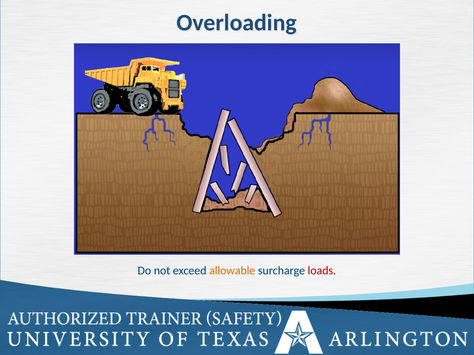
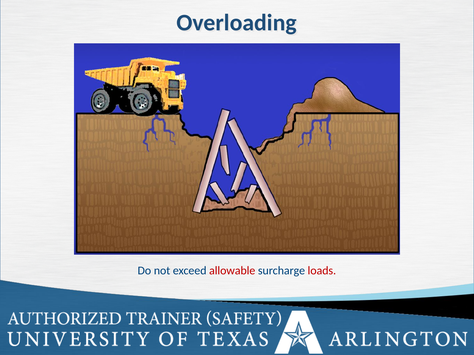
allowable colour: orange -> red (232, 271)
